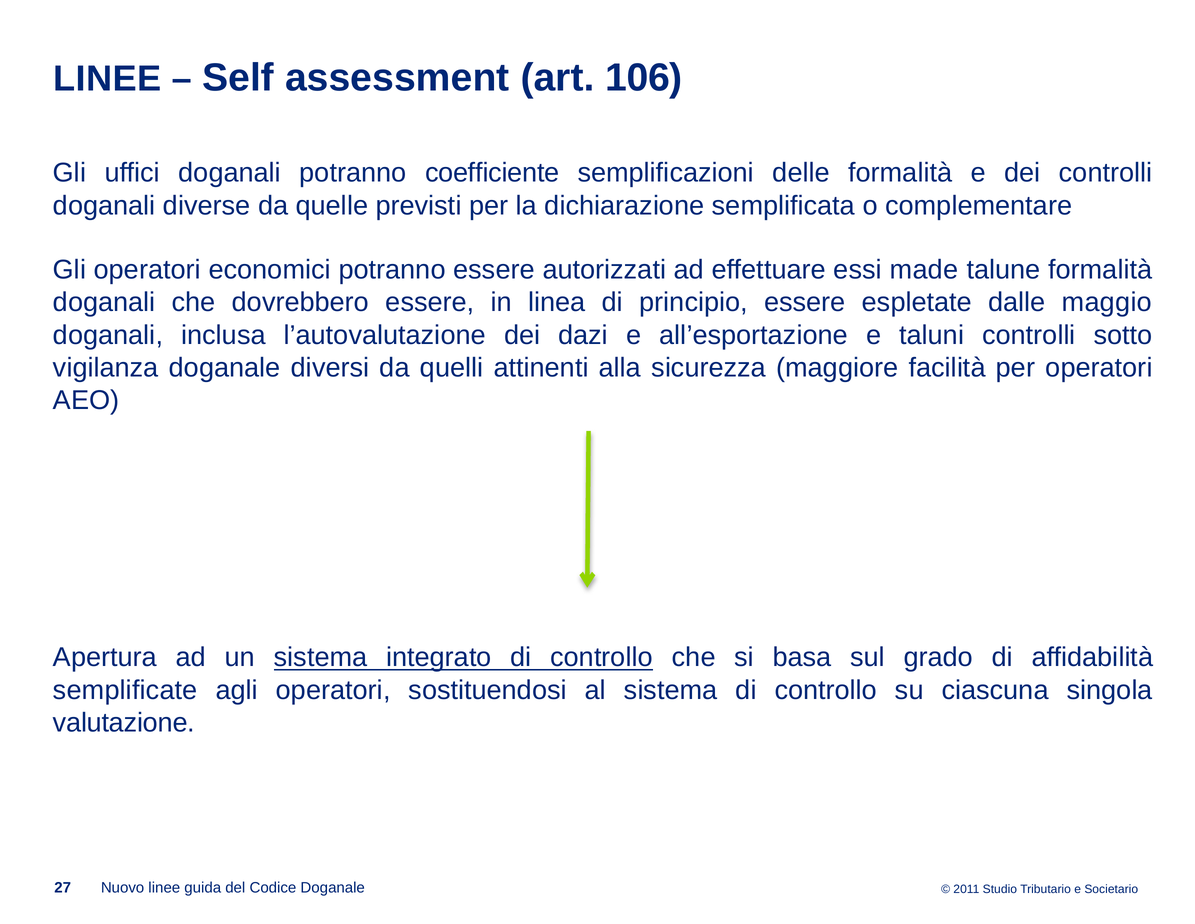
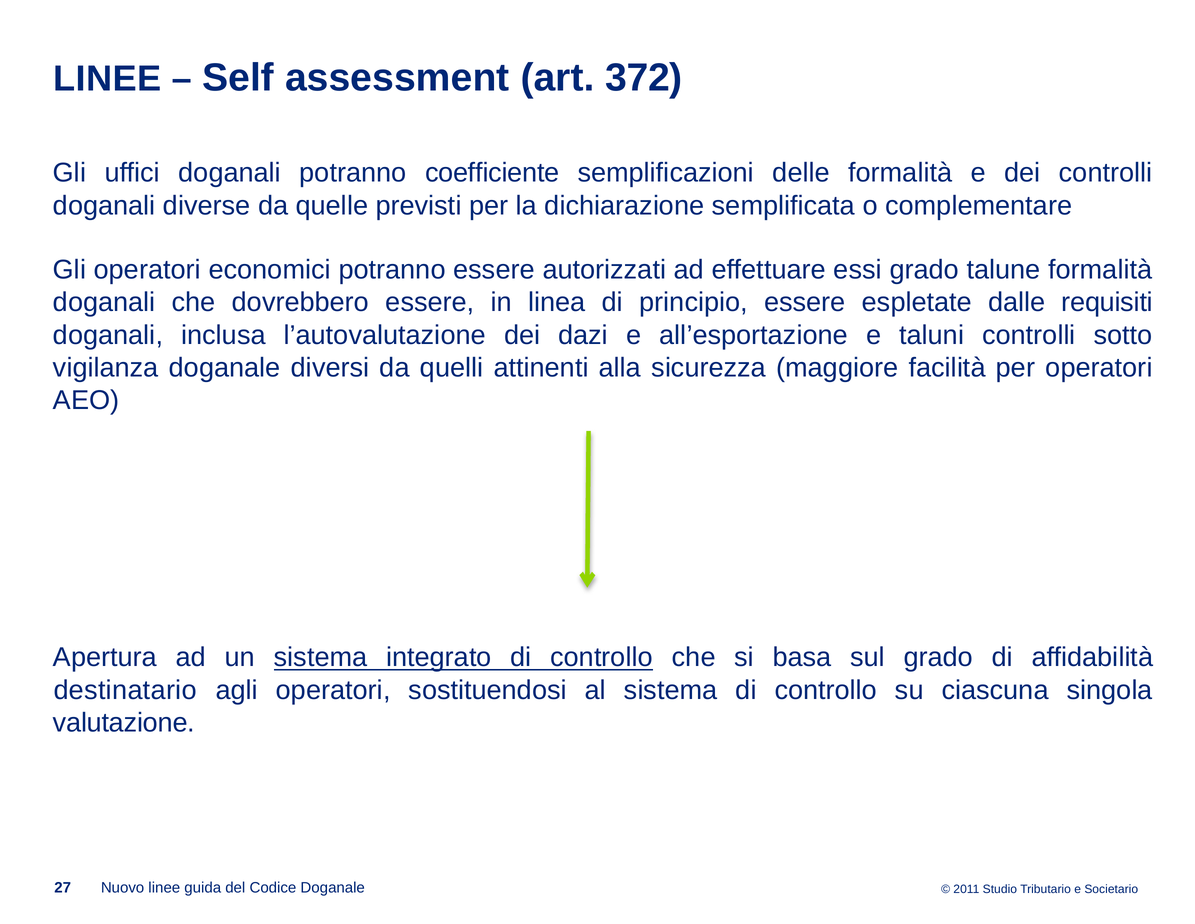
106: 106 -> 372 (644, 78)
essi made: made -> grado (924, 270)
maggio: maggio -> requisiti (1107, 302)
semplificate: semplificate -> destinatario (125, 690)
